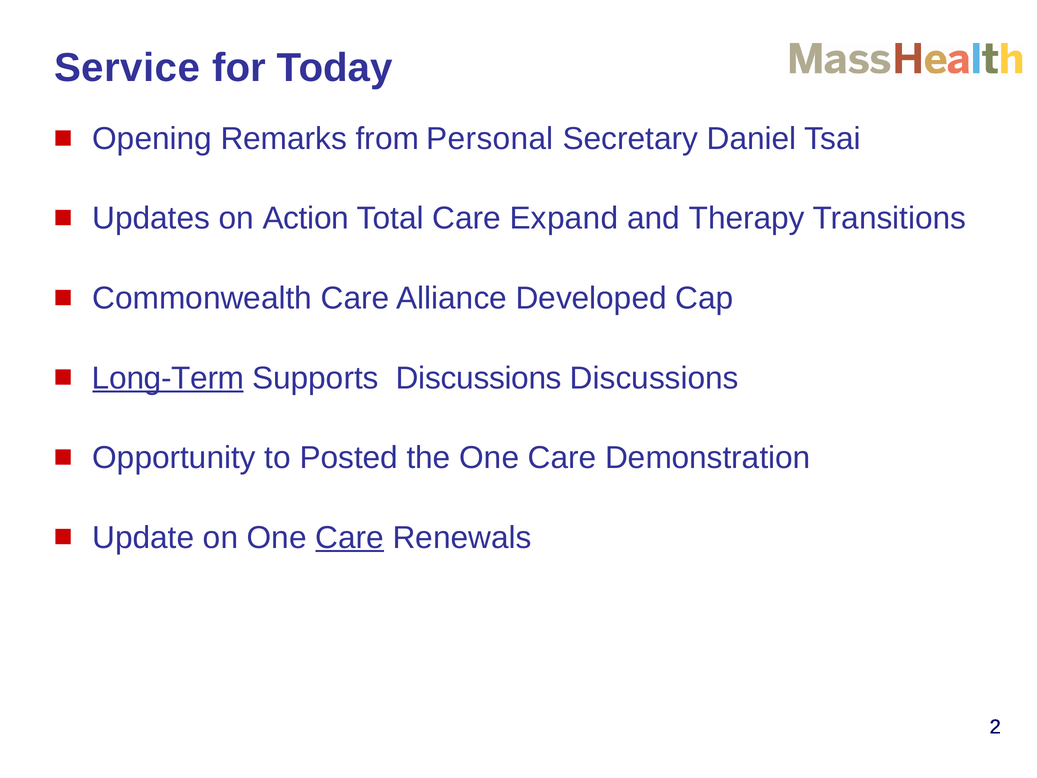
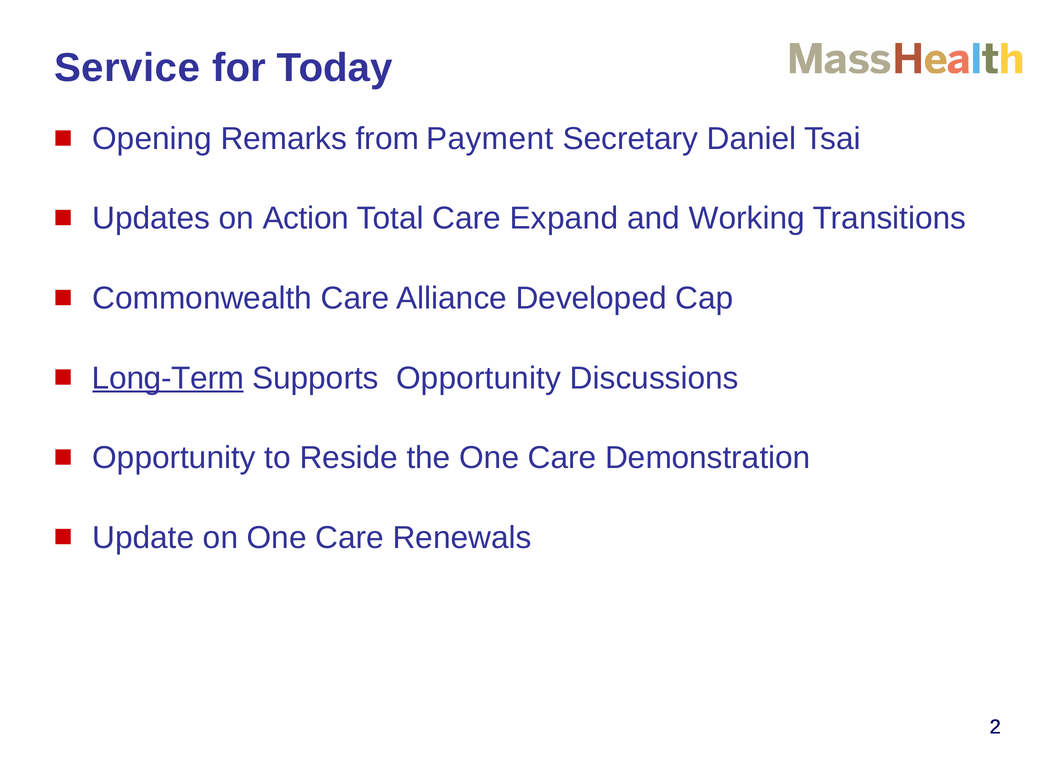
Personal: Personal -> Payment (490, 139)
Therapy: Therapy -> Working (747, 218)
Supports Discussions: Discussions -> Opportunity (479, 378)
Posted: Posted -> Reside (349, 458)
Care underline: present -> none (350, 537)
